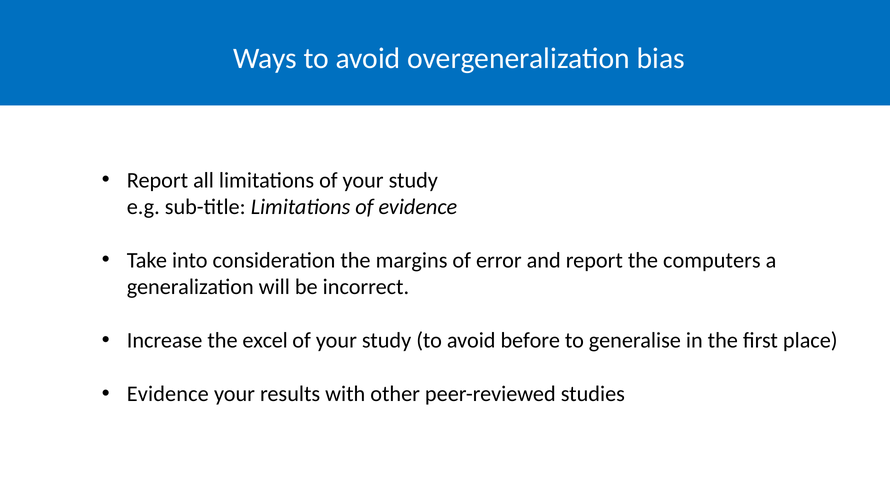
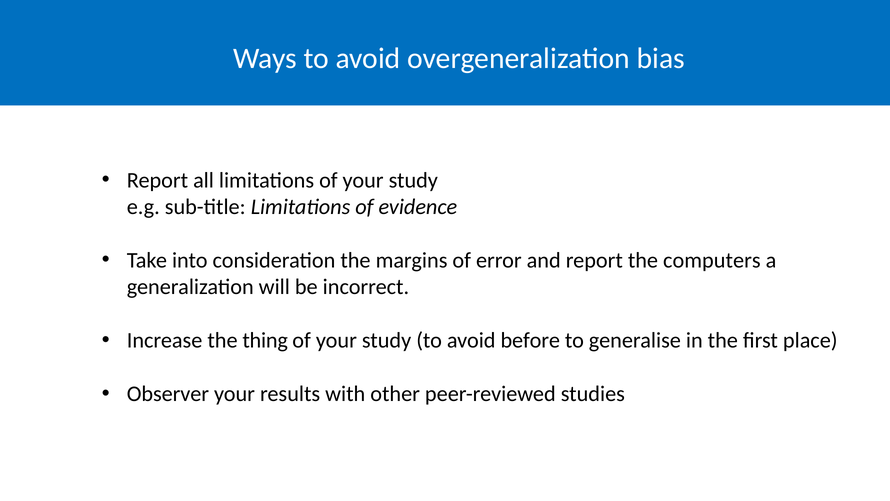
excel: excel -> thing (265, 340)
Evidence: Evidence -> Observer (168, 394)
